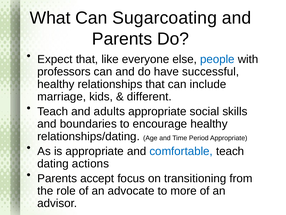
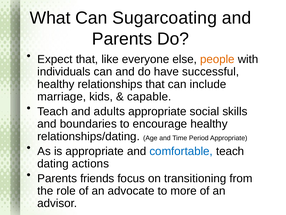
people colour: blue -> orange (217, 59)
professors: professors -> individuals (64, 72)
different: different -> capable (149, 97)
accept: accept -> friends (97, 178)
